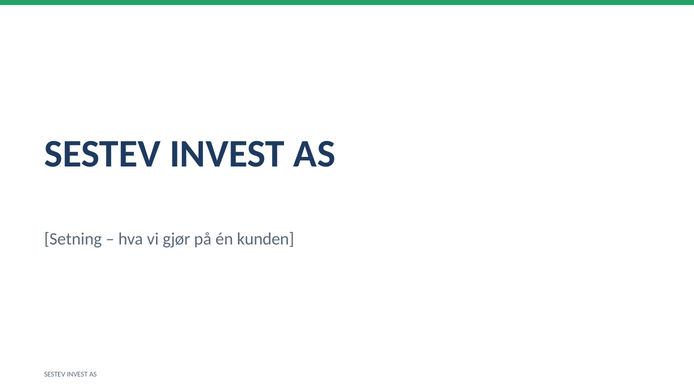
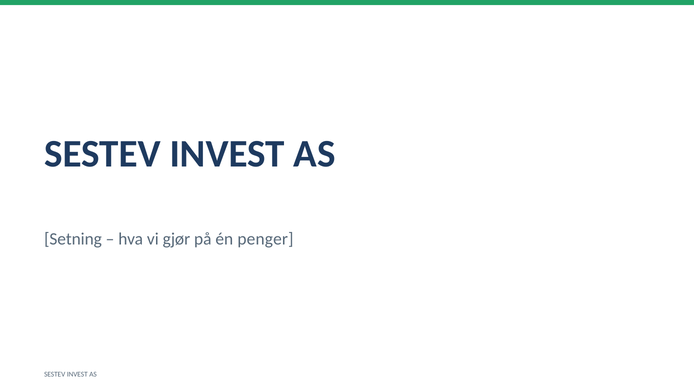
kunden: kunden -> penger (265, 239)
